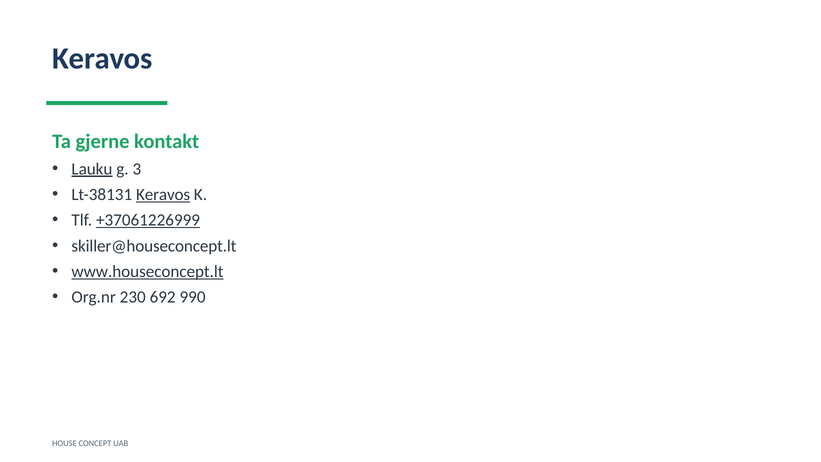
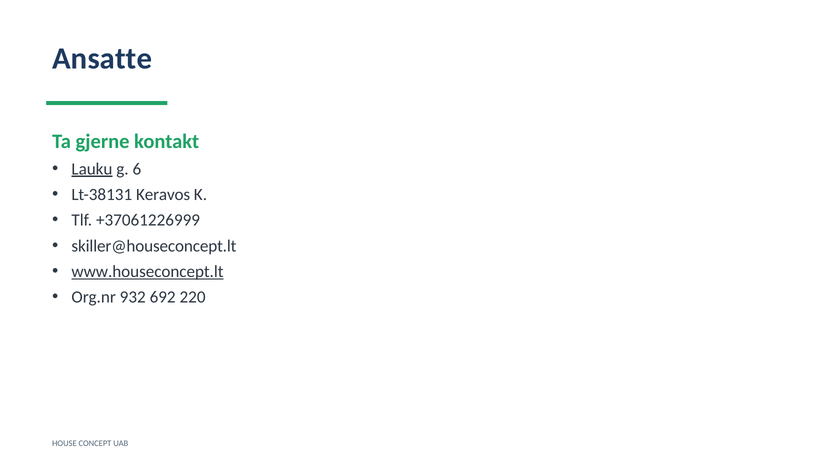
Keravos: Keravos -> Ansatte (102, 59)
3: 3 -> 6 (137, 169)
Keravos underline: present -> none (163, 194)
+37061226999 underline: present -> none (148, 220)
230: 230 -> 932 (133, 297)
990: 990 -> 220 (193, 297)
